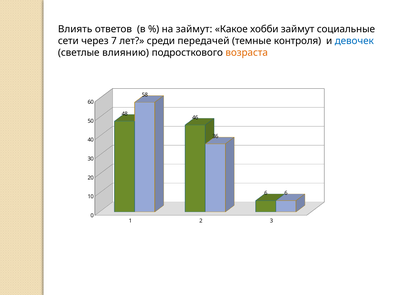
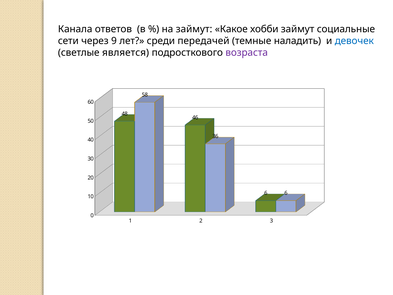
Влиять: Влиять -> Канала (75, 29)
7: 7 -> 9 (114, 41)
контроля: контроля -> наладить (297, 41)
влиянию: влиянию -> является (126, 53)
возраста colour: orange -> purple (247, 53)
